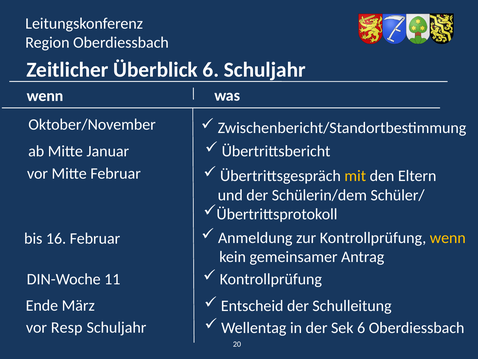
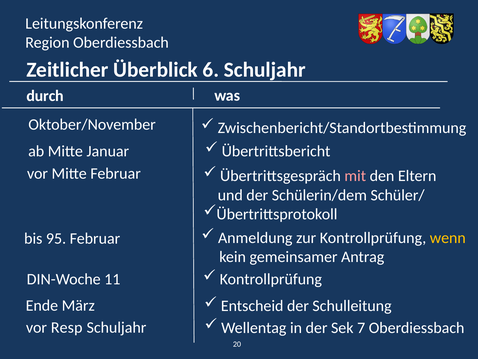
wenn: wenn -> durch (45, 96)
mit colour: yellow -> pink (355, 176)
16: 16 -> 95 (56, 238)
Sek 6: 6 -> 7 (361, 327)
